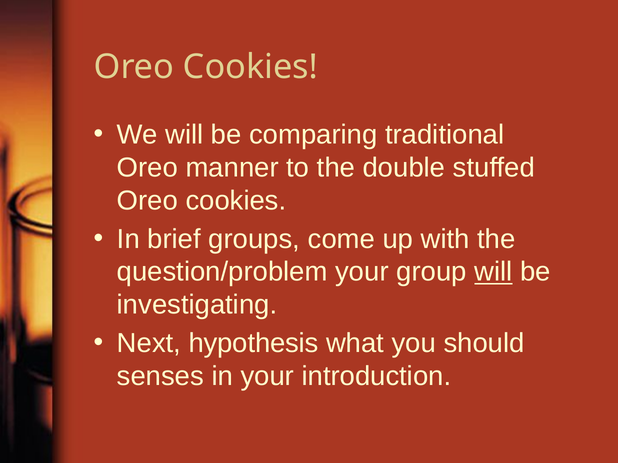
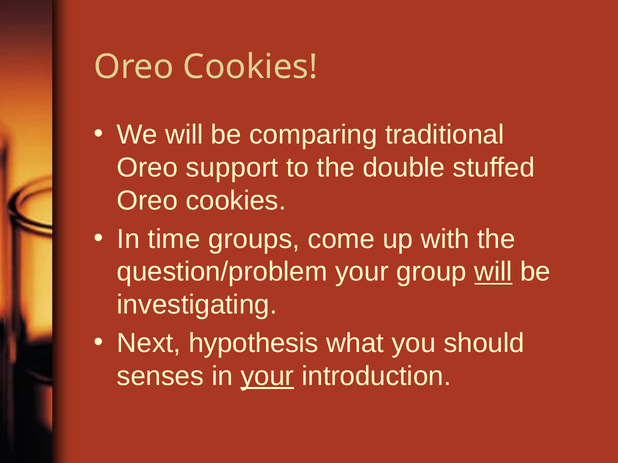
manner: manner -> support (232, 168)
brief: brief -> time (174, 239)
your underline: none -> present (267, 377)
